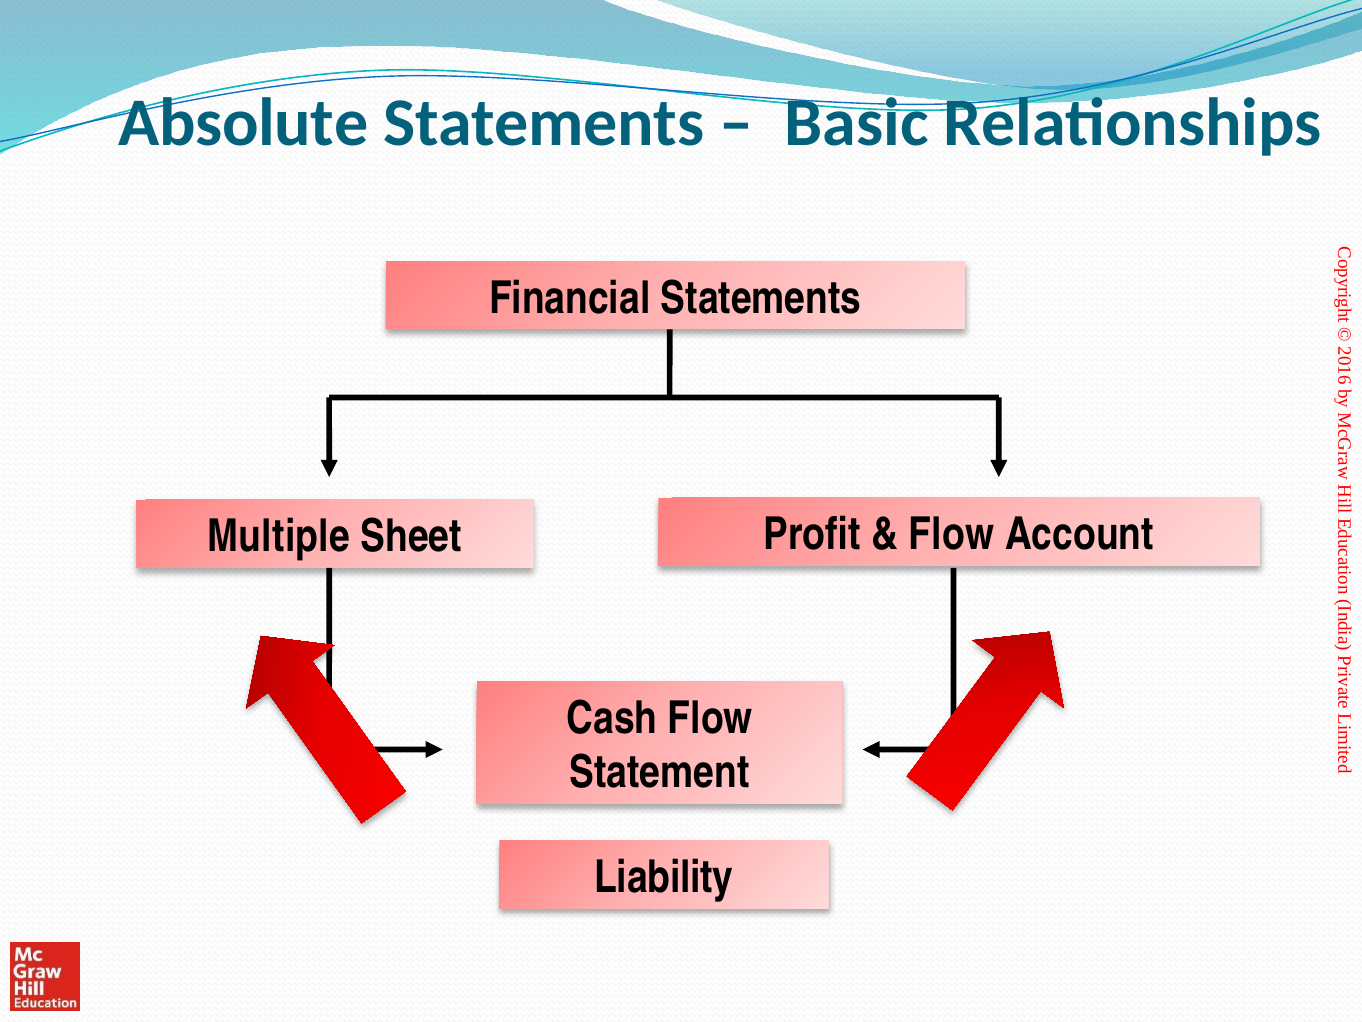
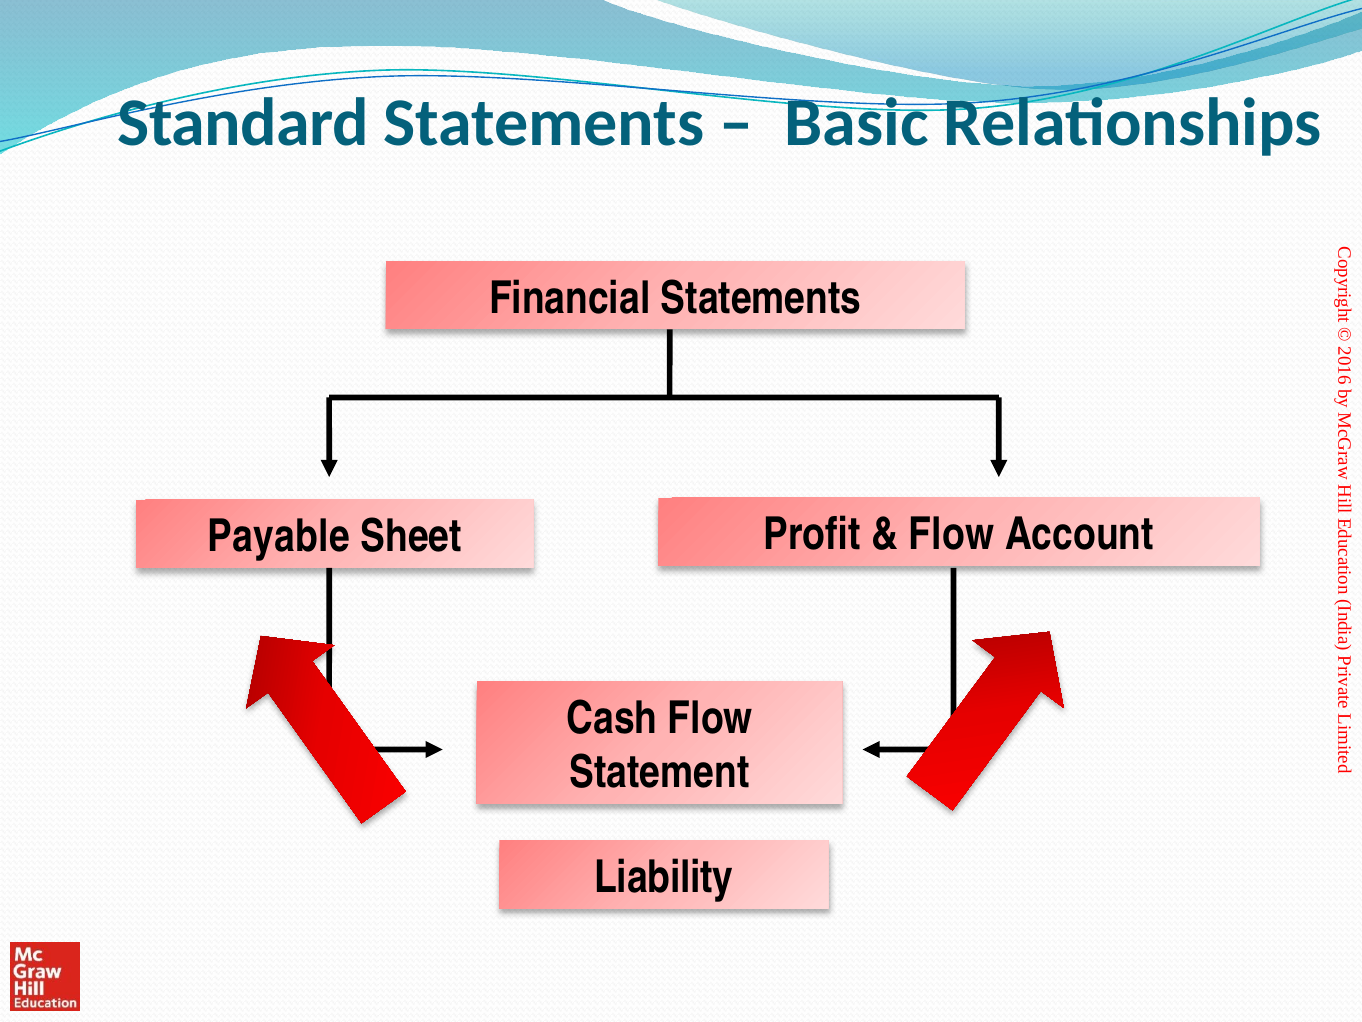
Absolute: Absolute -> Standard (243, 123)
Multiple: Multiple -> Payable (279, 536)
